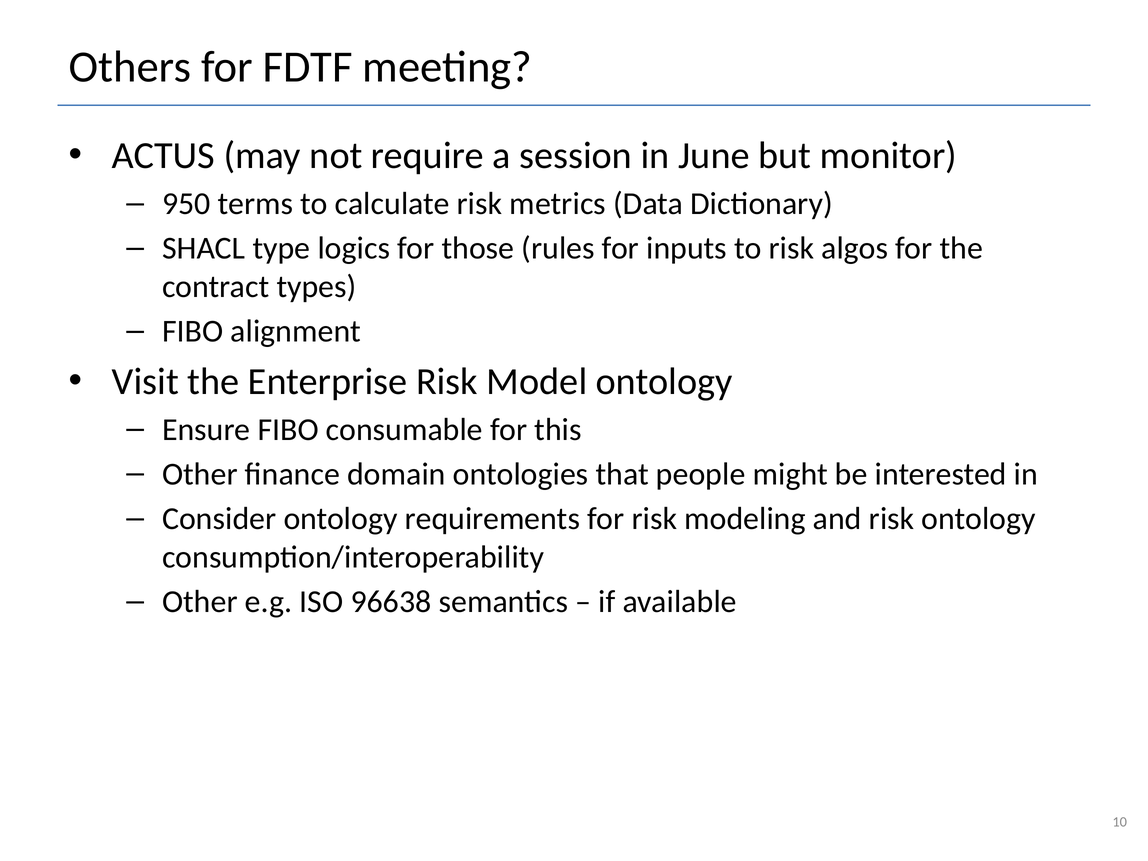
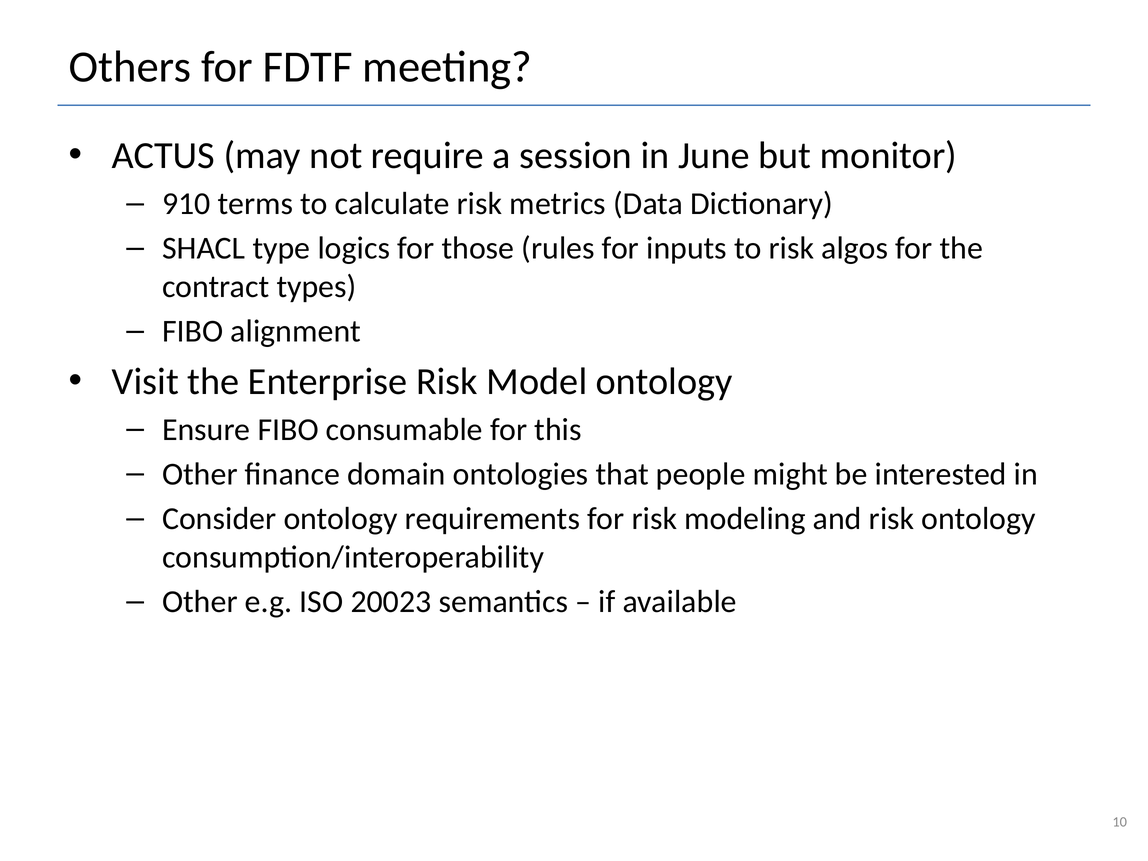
950: 950 -> 910 (186, 204)
96638: 96638 -> 20023 (391, 602)
